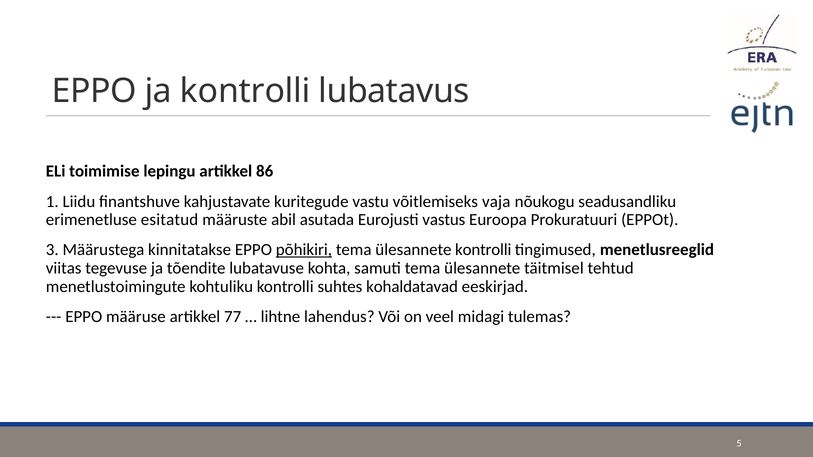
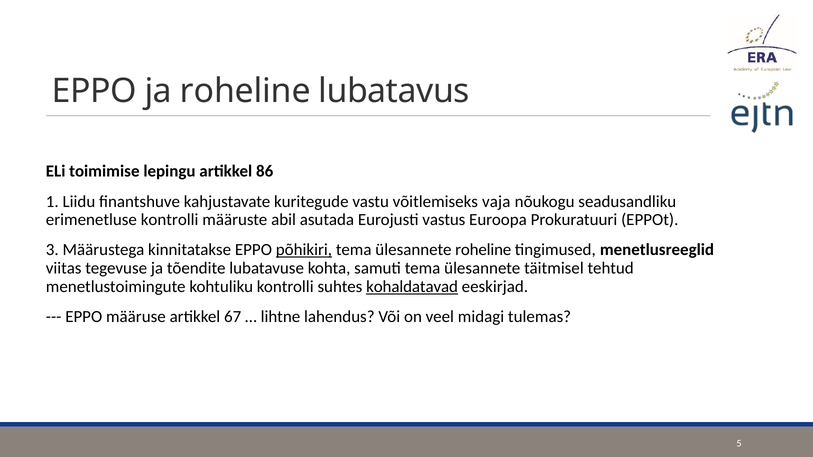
ja kontrolli: kontrolli -> roheline (245, 91)
erimenetluse esitatud: esitatud -> kontrolli (170, 220)
ülesannete kontrolli: kontrolli -> roheline (483, 250)
kohaldatavad underline: none -> present (412, 287)
77: 77 -> 67 (233, 317)
